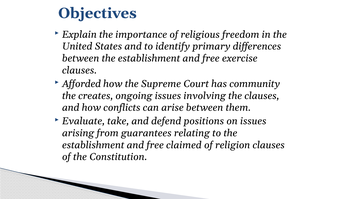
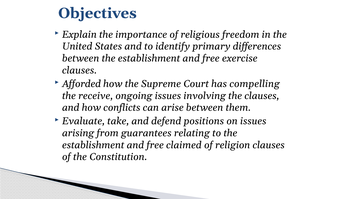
community: community -> compelling (255, 84)
creates: creates -> receive (96, 96)
